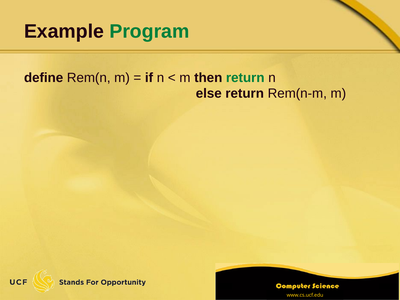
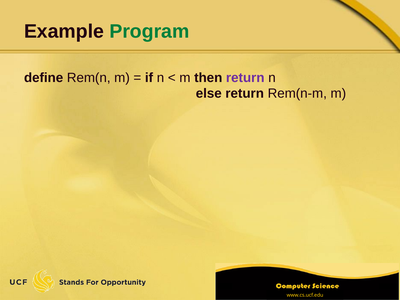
return colour: green -> purple (245, 78)
